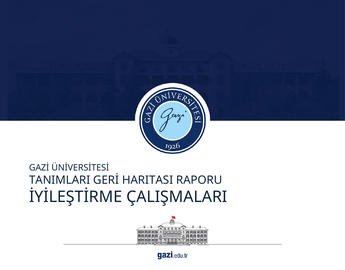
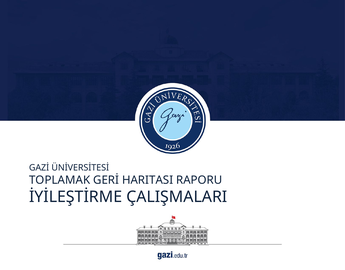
TANIMLARI: TANIMLARI -> TOPLAMAK (60, 180)
